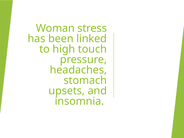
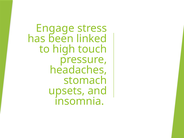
Woman: Woman -> Engage (55, 28)
